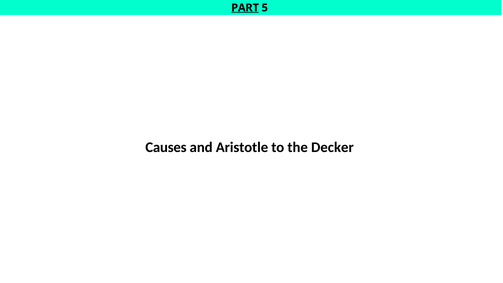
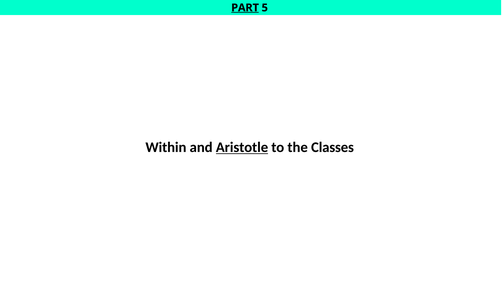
Causes: Causes -> Within (166, 147)
Aristotle underline: none -> present (242, 147)
Decker: Decker -> Classes (332, 147)
